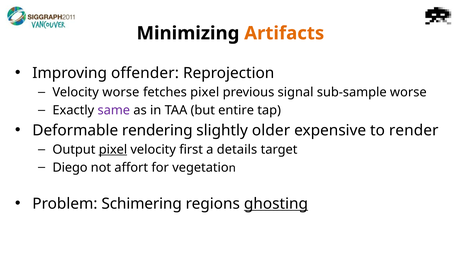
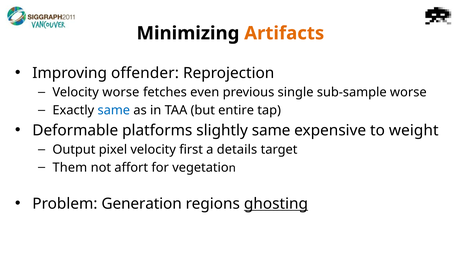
fetches pixel: pixel -> even (205, 92)
signal: signal -> single (296, 92)
same colour: purple -> blue (114, 110)
rendering: rendering -> platforms (157, 130)
slightly older: older -> same (271, 130)
render: render -> weight (414, 130)
pixel underline: present -> none (113, 150)
Diego: Diego -> Them (70, 168)
Schimering: Schimering -> Generation (142, 204)
